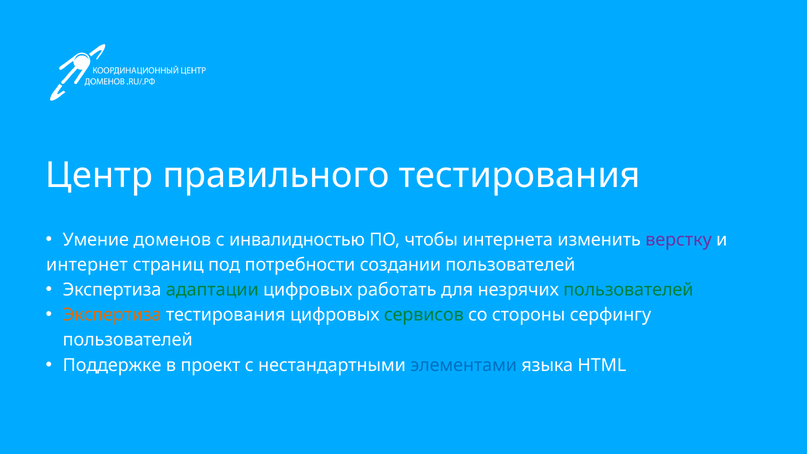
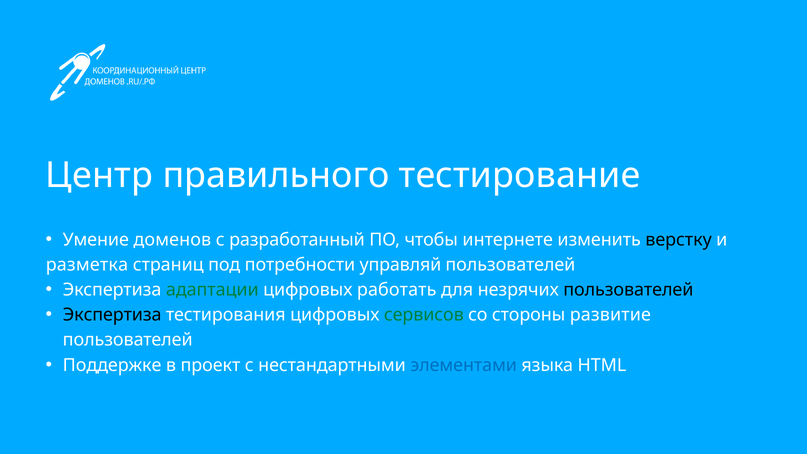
правильного тестирования: тестирования -> тестирование (520, 175)
инвалидностью: инвалидностью -> разработанный (297, 240)
интернета: интернета -> интернете (508, 240)
верстку colour: purple -> black (679, 240)
интернет: интернет -> разметка (87, 265)
создании: создании -> управляй (400, 265)
пользователей colour: green -> black (628, 290)
Экспертиза colour: orange -> black (112, 315)
серфингу: серфингу -> развитие (610, 315)
